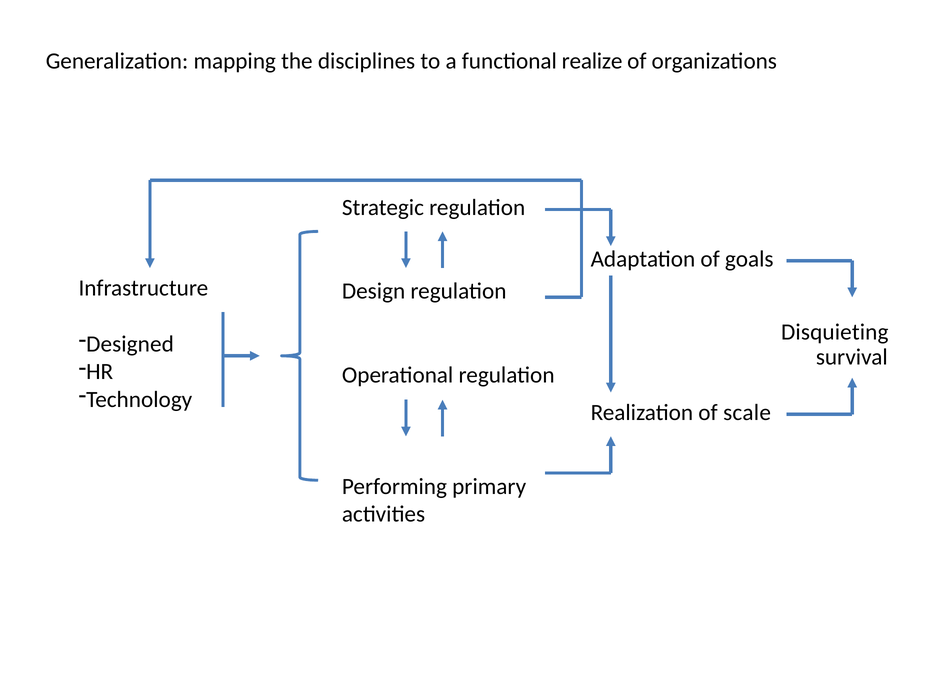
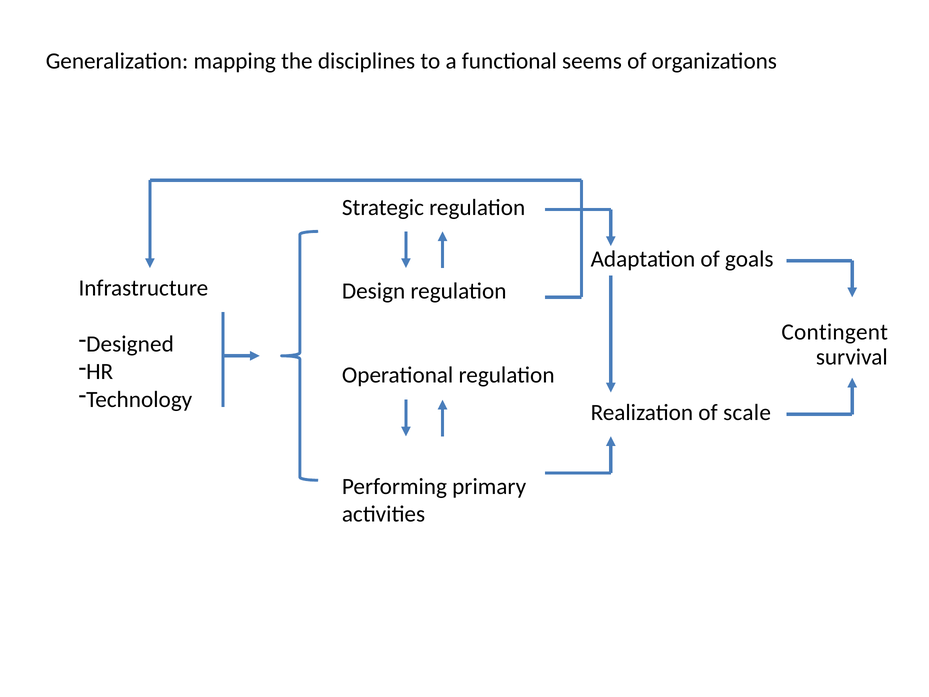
realize: realize -> seems (592, 61)
Disquieting: Disquieting -> Contingent (835, 332)
